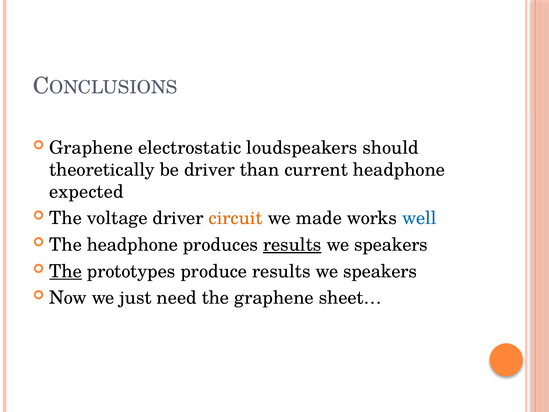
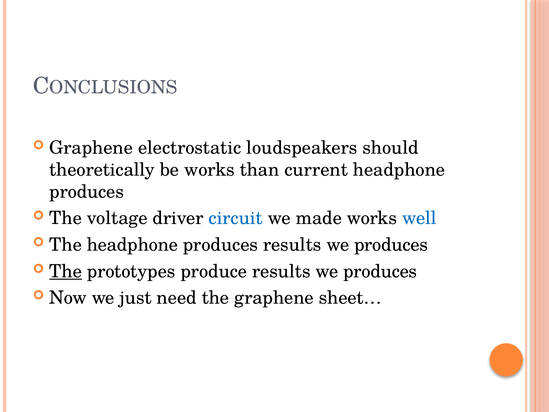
be driver: driver -> works (209, 170)
expected: expected -> produces (87, 192)
circuit colour: orange -> blue (236, 218)
results underline: present -> none (292, 245)
speakers: speakers -> produces (391, 245)
produce results we speakers: speakers -> produces (380, 271)
